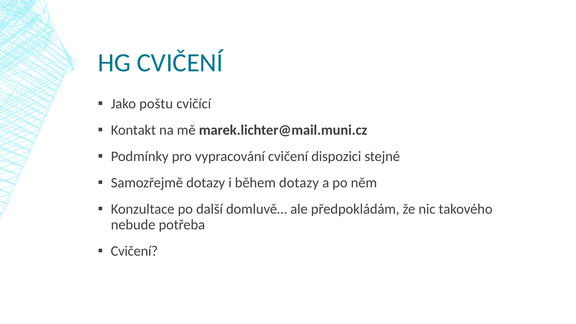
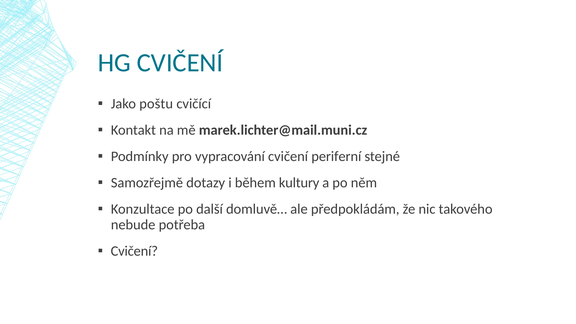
dispozici: dispozici -> periferní (336, 156)
během dotazy: dotazy -> kultury (299, 183)
